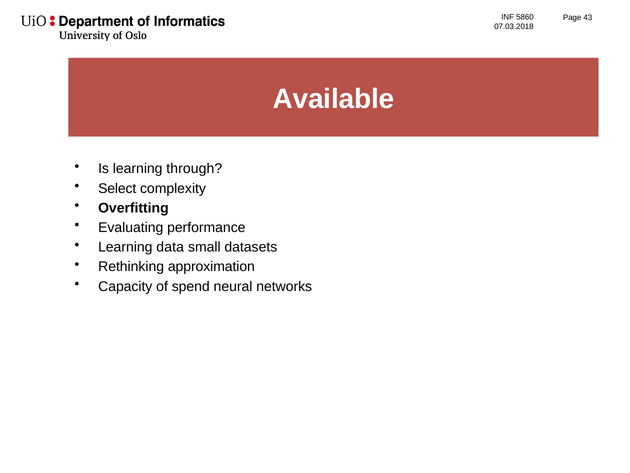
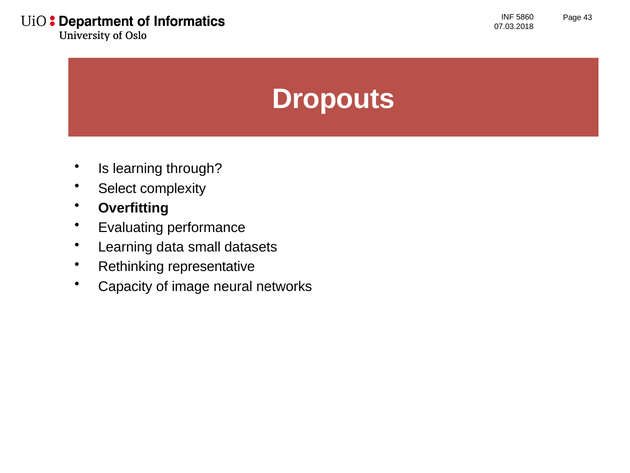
Available: Available -> Dropouts (333, 99)
approximation: approximation -> representative (211, 267)
spend: spend -> image (191, 286)
